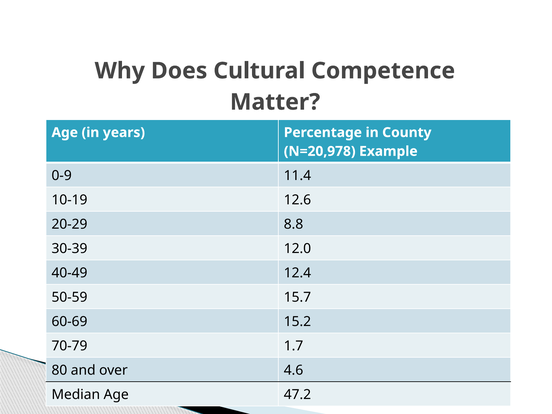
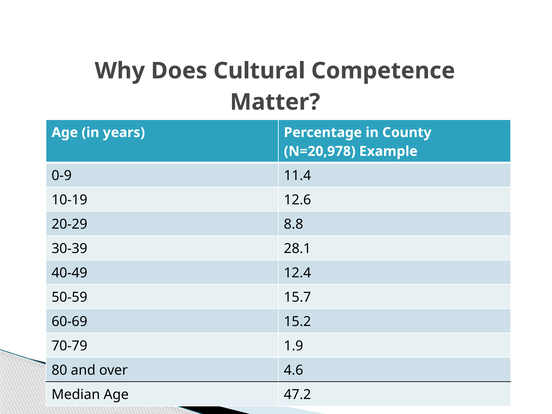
12.0: 12.0 -> 28.1 (297, 249)
1.7: 1.7 -> 1.9 (294, 346)
